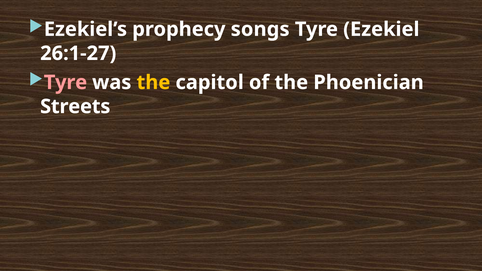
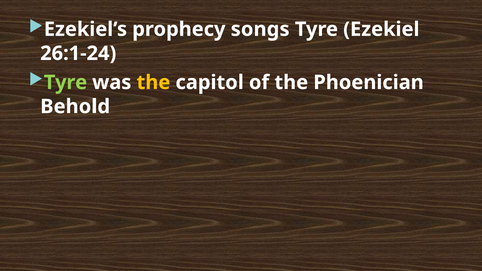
26:1-27: 26:1-27 -> 26:1-24 (78, 53)
Tyre colour: pink -> light green (65, 82)
Streets: Streets -> Behold (75, 107)
